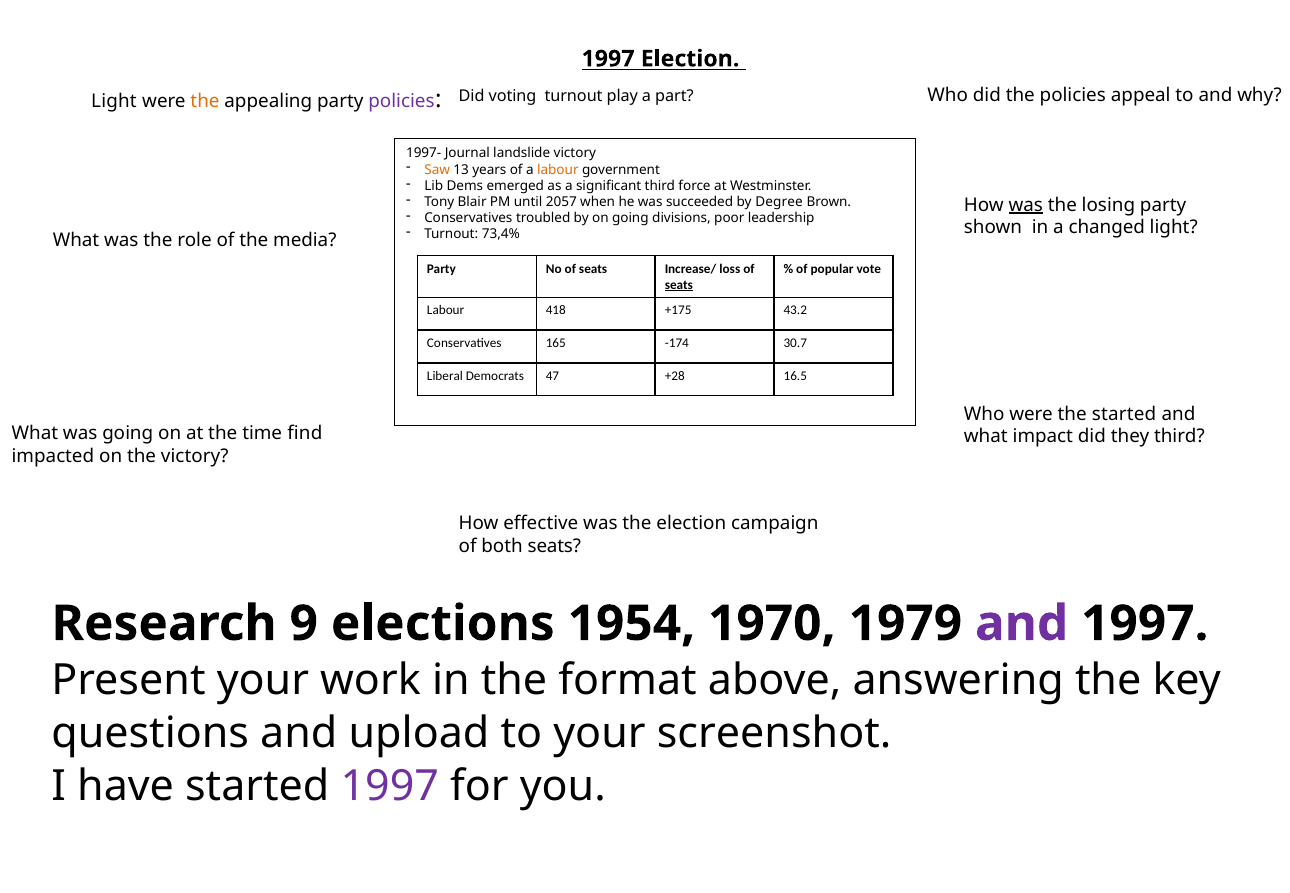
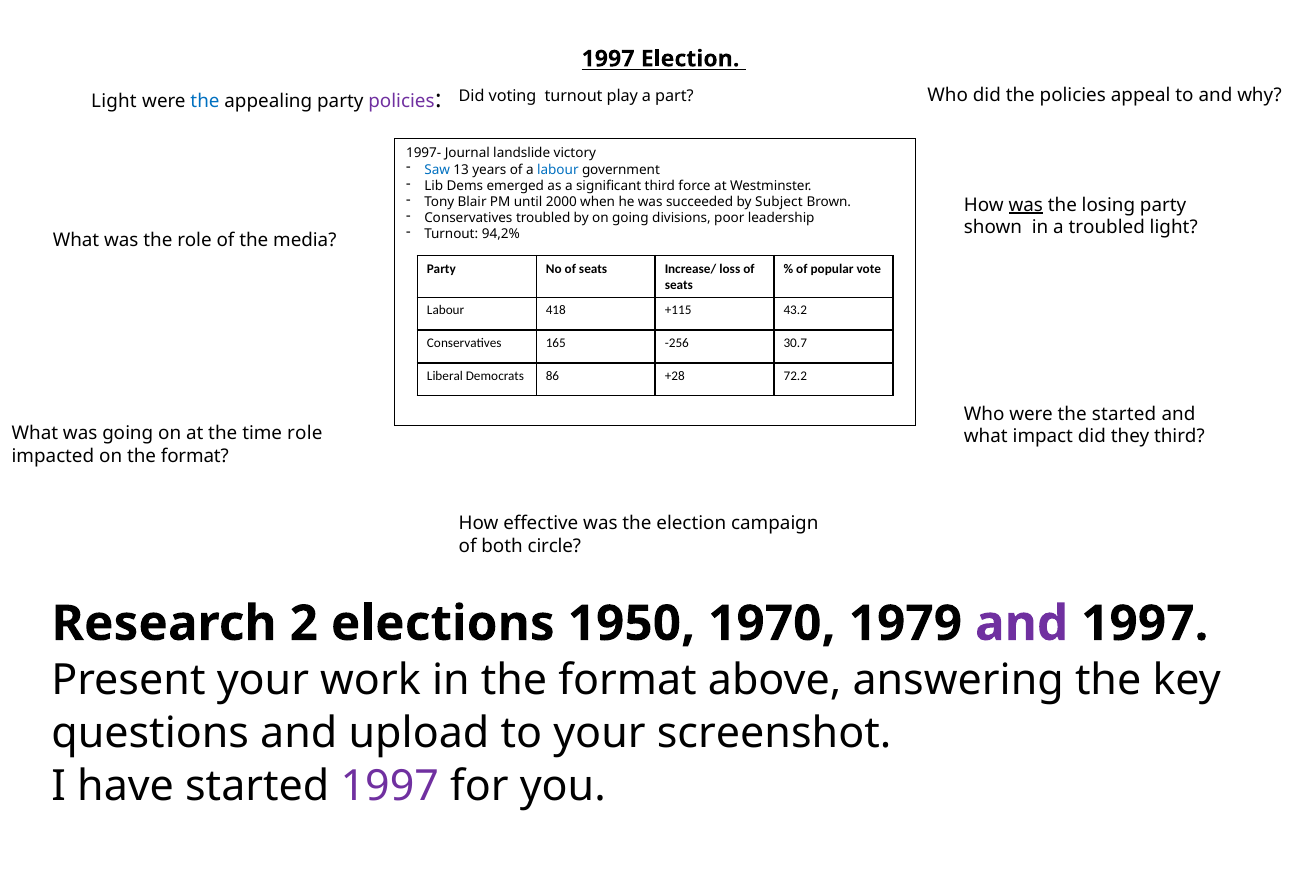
the colour: orange -> blue (205, 101)
Saw colour: orange -> blue (437, 170)
labour colour: orange -> blue (558, 170)
2057: 2057 -> 2000 (561, 202)
Degree: Degree -> Subject (779, 202)
a changed: changed -> troubled (1107, 227)
73,4%: 73,4% -> 94,2% (501, 235)
seats underline: present -> none (679, 285)
+175: +175 -> +115 (678, 311)
-174: -174 -> -256 (677, 343)
47: 47 -> 86 (553, 376)
16.5: 16.5 -> 72.2 (795, 376)
time find: find -> role (305, 434)
on the victory: victory -> format (195, 456)
both seats: seats -> circle (554, 546)
9: 9 -> 2 (304, 624)
1954: 1954 -> 1950 (631, 624)
